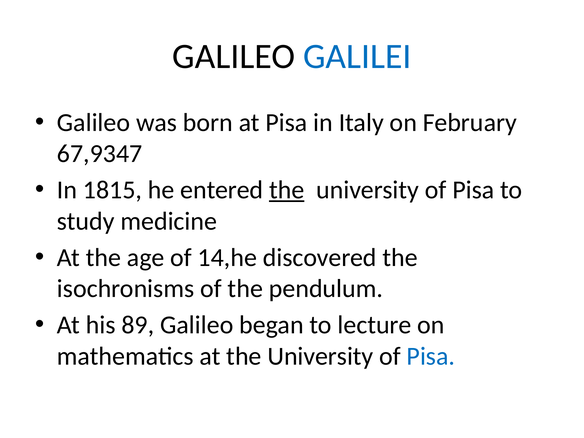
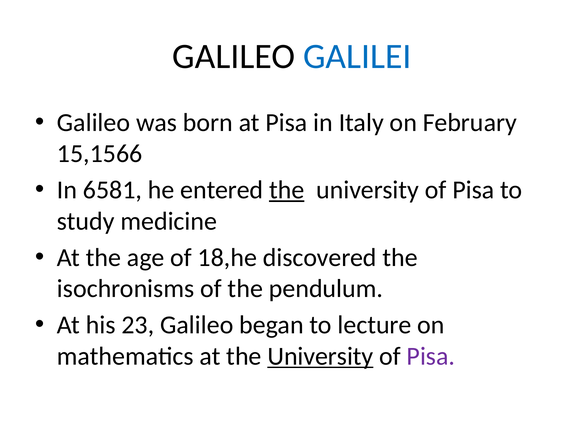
67,9347: 67,9347 -> 15,1566 (100, 154)
1815: 1815 -> 6581 (112, 190)
14,he: 14,he -> 18,he (227, 258)
89: 89 -> 23 (138, 325)
University underline: none -> present (320, 356)
Pisa colour: blue -> purple (431, 356)
